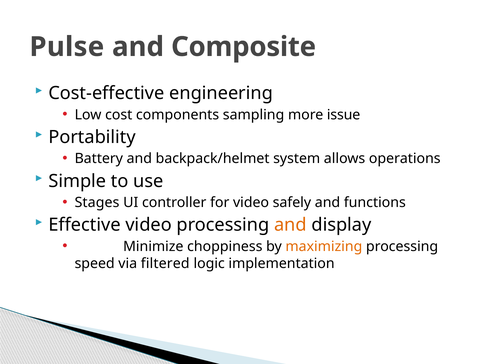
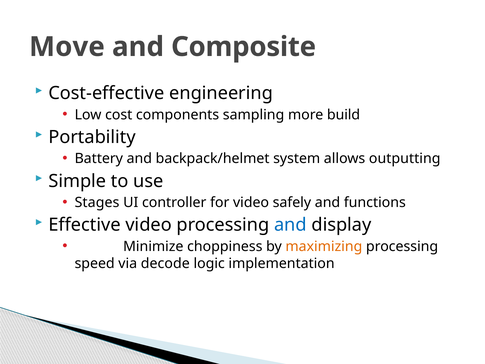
Pulse: Pulse -> Move (67, 47)
issue: issue -> build (344, 115)
operations: operations -> outputting (405, 158)
and colour: orange -> blue (290, 225)
filtered: filtered -> decode (165, 263)
